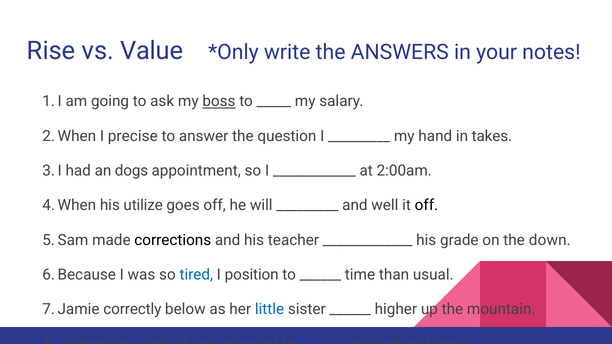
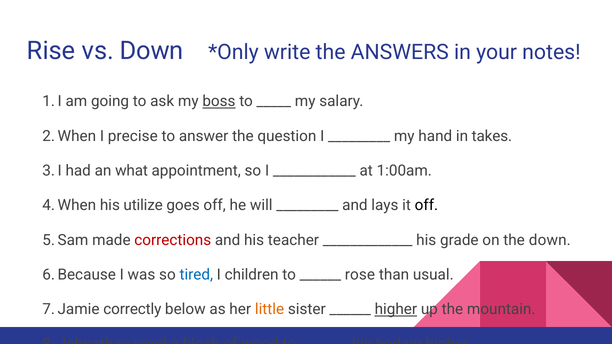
vs Value: Value -> Down (152, 51)
dogs: dogs -> what (132, 171)
2:00am: 2:00am -> 1:00am (404, 171)
well: well -> lays (385, 206)
corrections colour: black -> red (173, 240)
position: position -> children (252, 275)
time: time -> rose (360, 275)
little colour: blue -> orange (270, 310)
higher underline: none -> present (396, 310)
